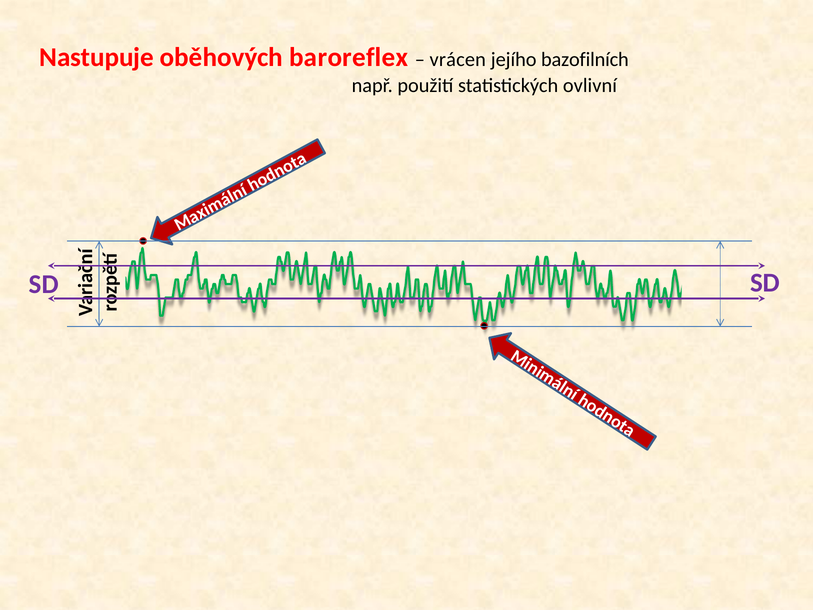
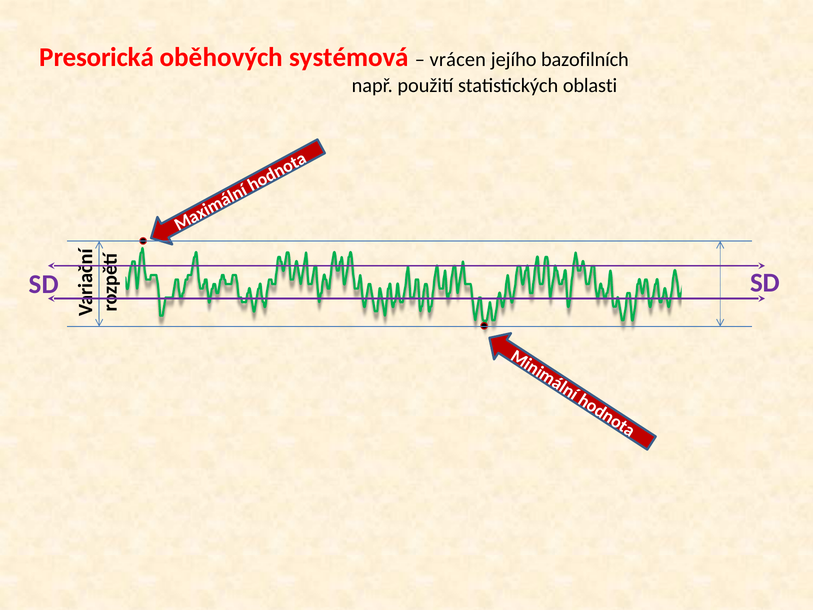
Nastupuje: Nastupuje -> Presorická (97, 58)
baroreflex: baroreflex -> systémová (349, 58)
ovlivní: ovlivní -> oblasti (590, 85)
